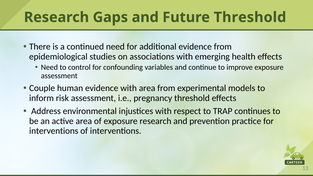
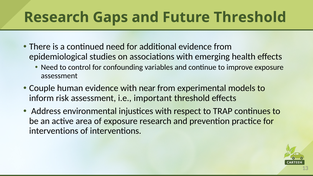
with area: area -> near (147, 88)
pregnancy: pregnancy -> important (153, 98)
